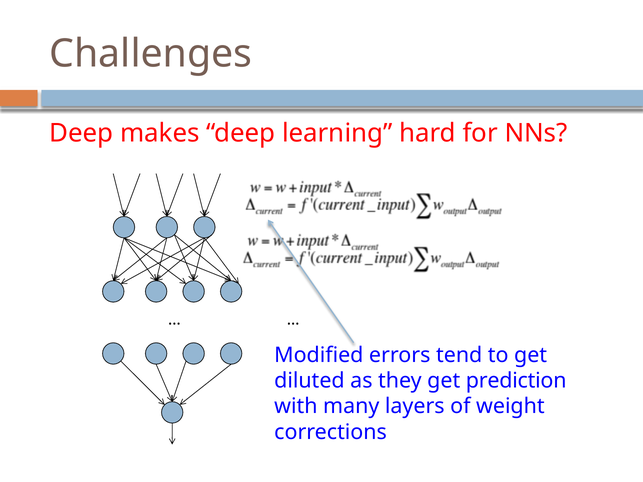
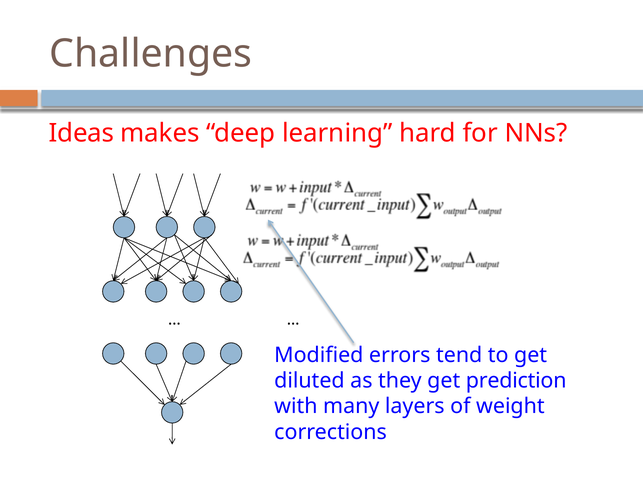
Deep: Deep -> Ideas (82, 133)
